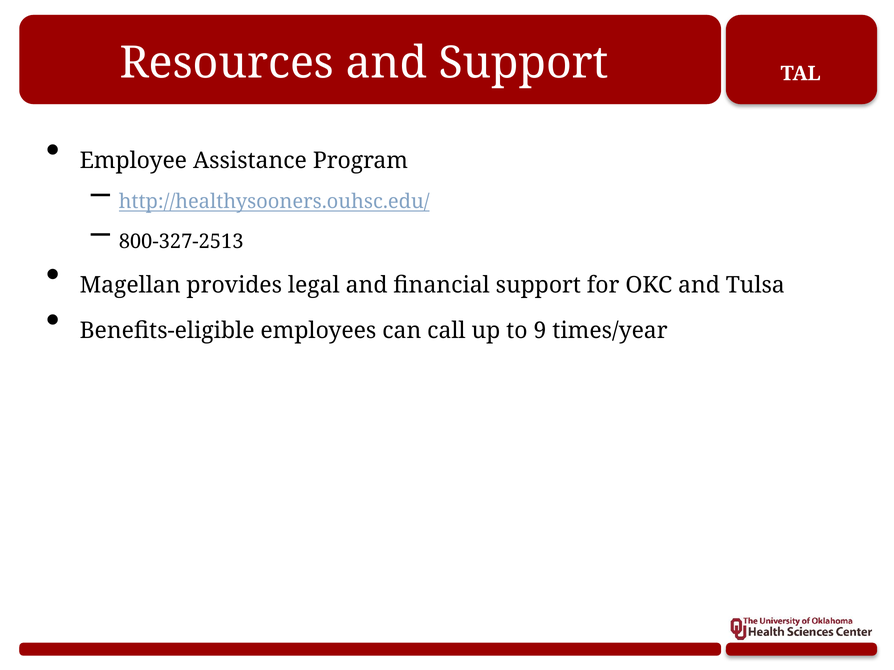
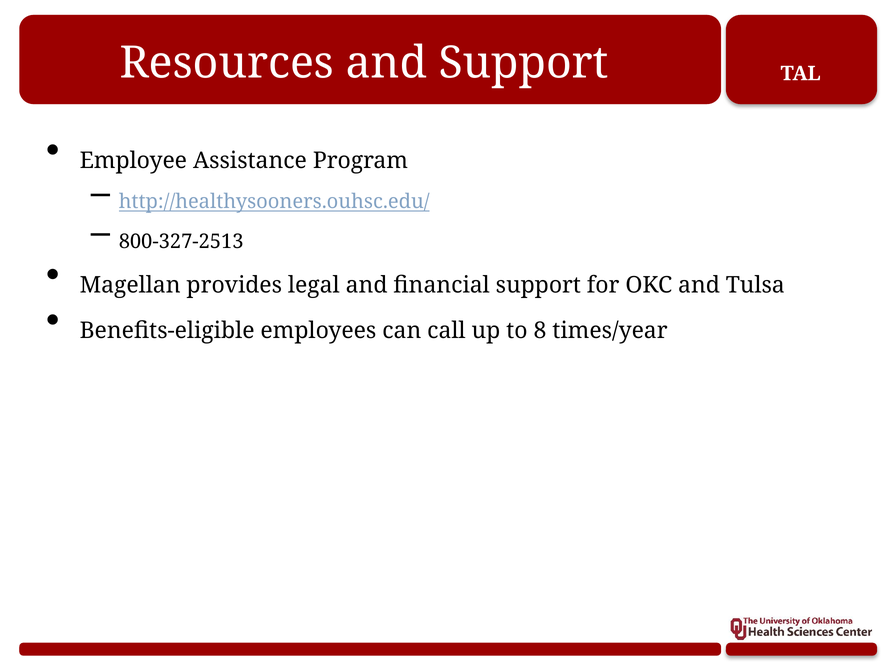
9: 9 -> 8 (540, 331)
